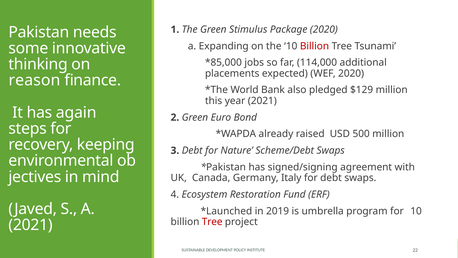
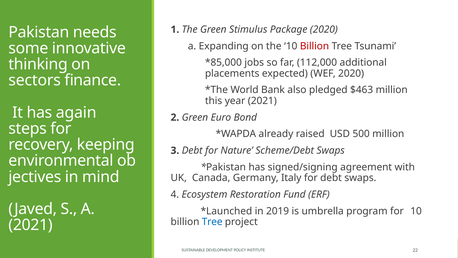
114,000: 114,000 -> 112,000 (317, 63)
reason: reason -> sectors (35, 80)
$129: $129 -> $463 (362, 90)
Tree colour: red -> blue (212, 222)
